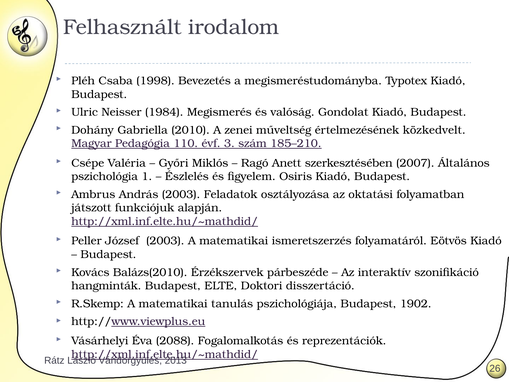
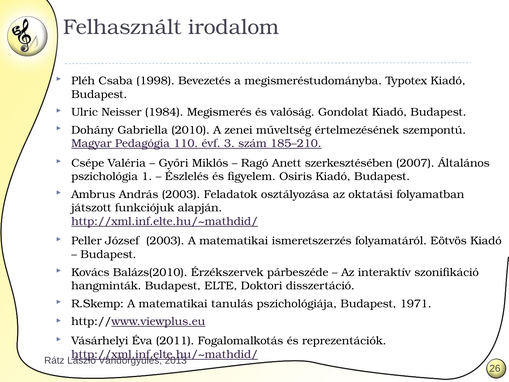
közkedvelt: közkedvelt -> szempontú (434, 130)
1902: 1902 -> 1971 (416, 303)
2088: 2088 -> 2011 (175, 341)
